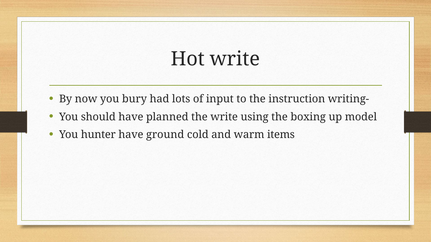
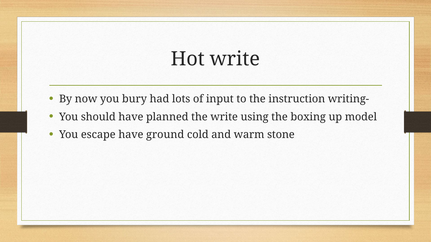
hunter: hunter -> escape (98, 135)
items: items -> stone (281, 135)
